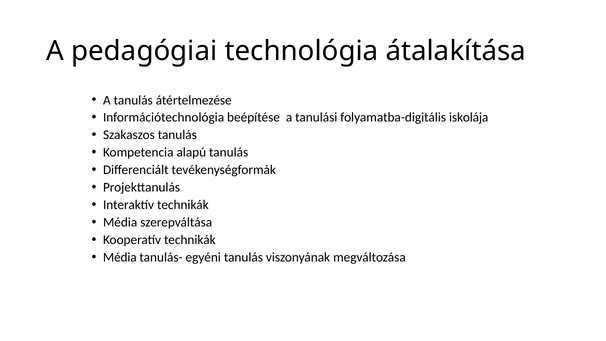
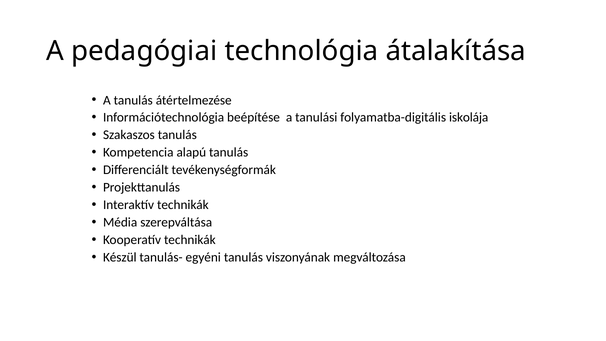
Média: Média -> Készül (120, 257)
